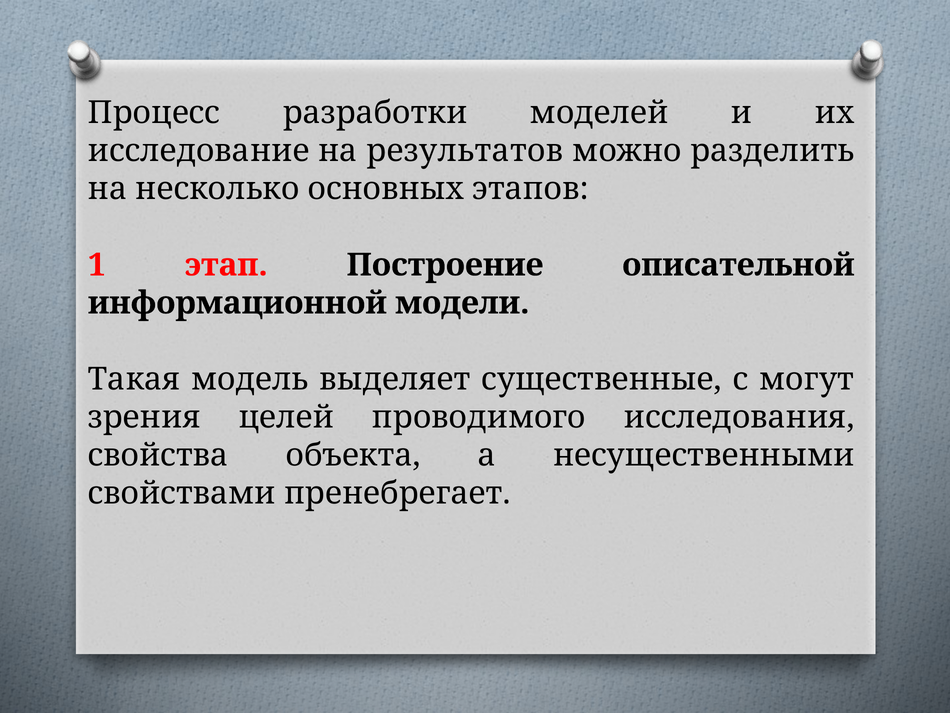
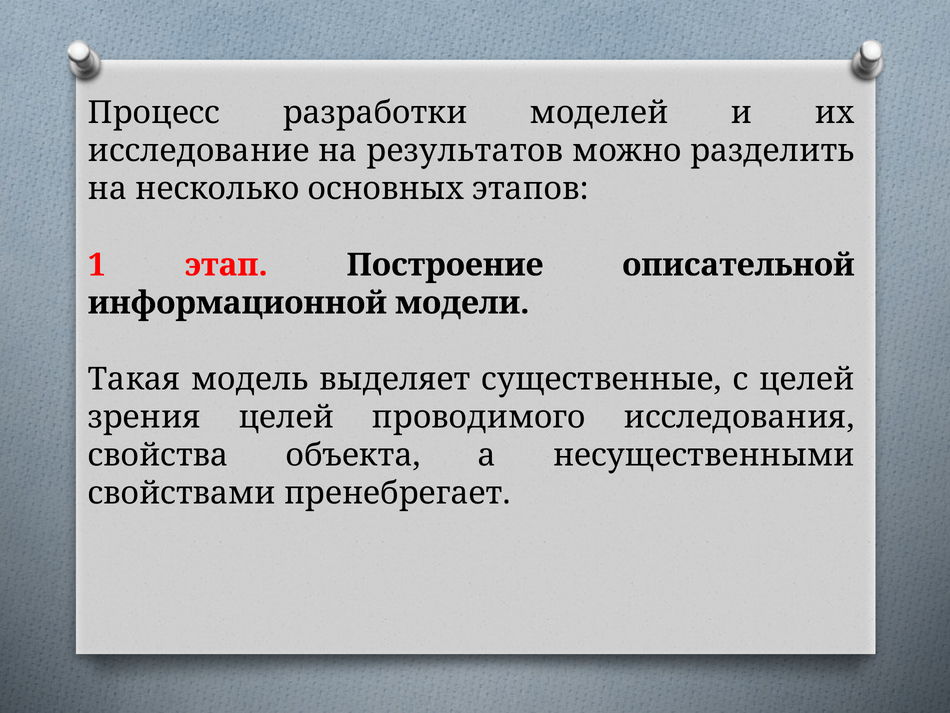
с могут: могут -> целей (807, 379)
